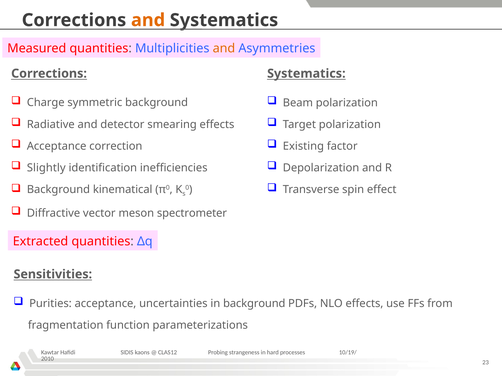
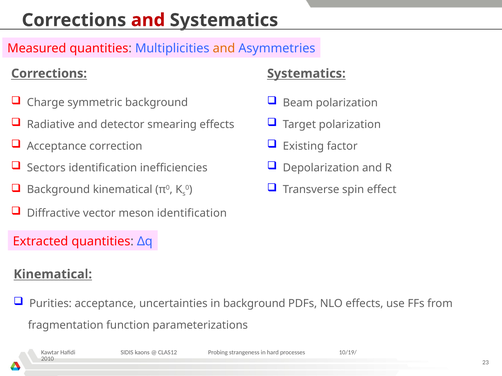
and colour: orange -> red (148, 20)
Slightly: Slightly -> Sectors (46, 168)
meson spectrometer: spectrometer -> identification (192, 213)
Sensitivities: Sensitivities -> Kinematical (53, 275)
